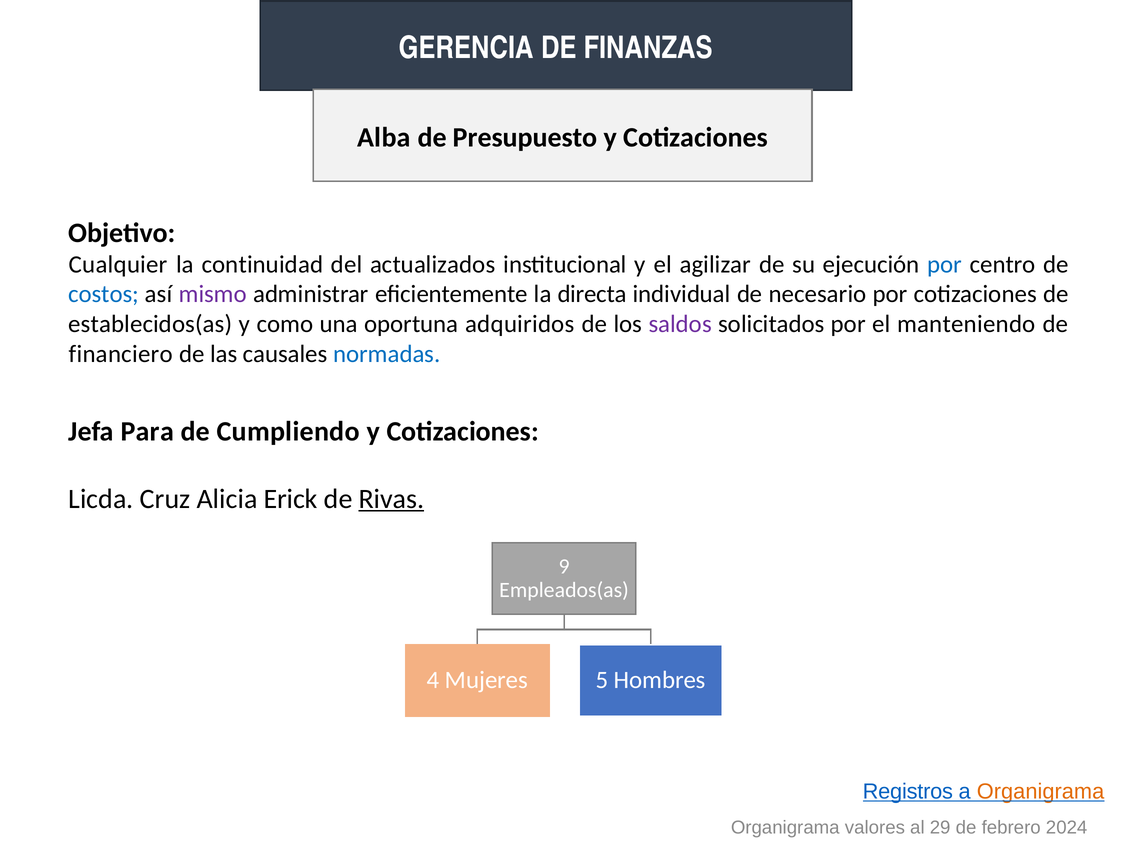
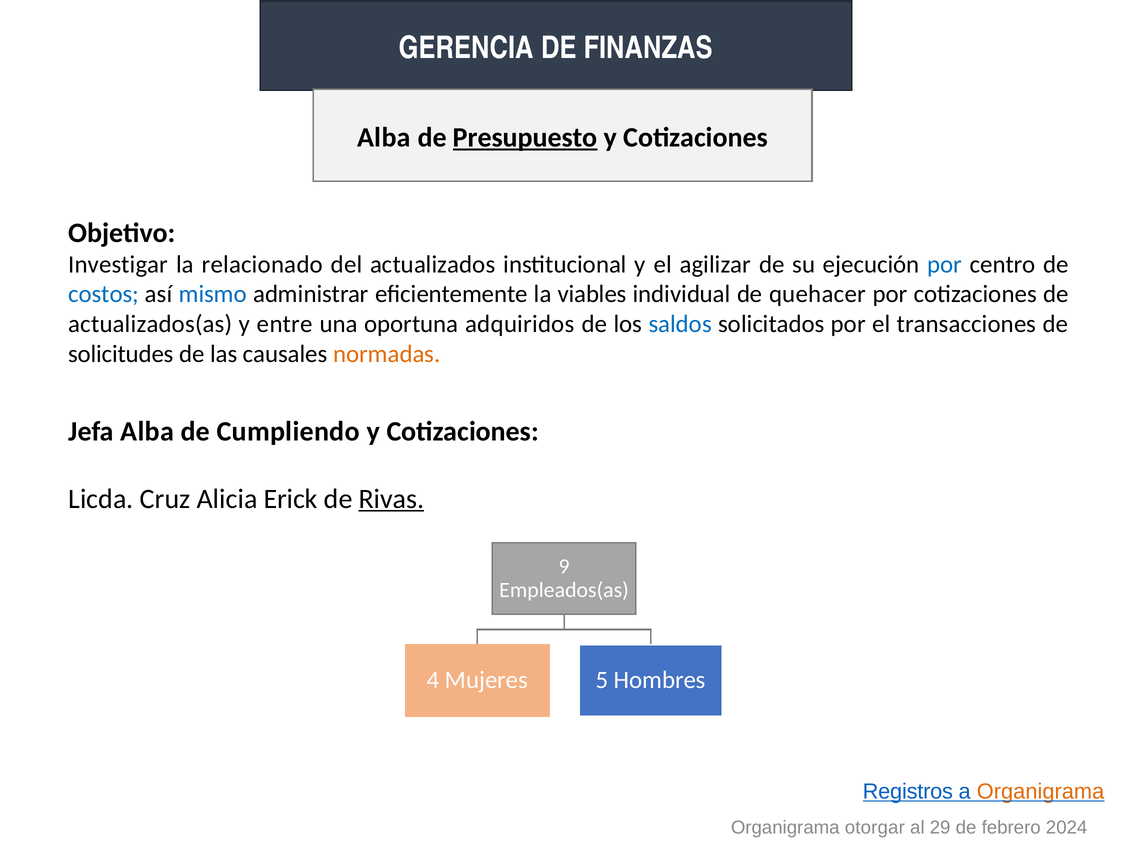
Presupuesto underline: none -> present (525, 137)
Cualquier: Cualquier -> Investigar (118, 264)
continuidad: continuidad -> relacionado (262, 264)
mismo colour: purple -> blue (213, 294)
directa: directa -> viables (592, 294)
necesario: necesario -> quehacer (817, 294)
establecidos(as: establecidos(as -> actualizados(as (150, 324)
como: como -> entre (285, 324)
saldos colour: purple -> blue (680, 324)
manteniendo: manteniendo -> transacciones (966, 324)
financiero: financiero -> solicitudes (121, 354)
normadas colour: blue -> orange (387, 354)
Jefa Para: Para -> Alba (147, 431)
valores: valores -> otorgar (875, 827)
